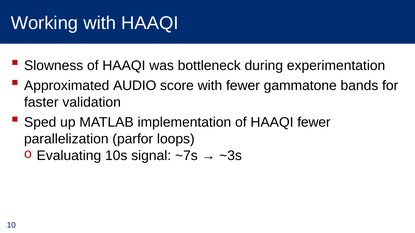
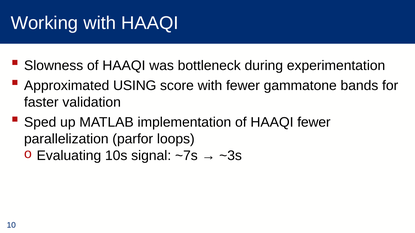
AUDIO: AUDIO -> USING (135, 86)
